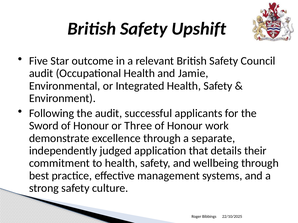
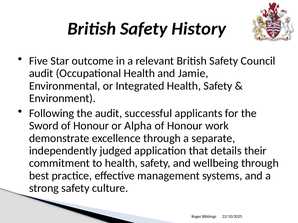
Upshift: Upshift -> History (199, 29)
Three: Three -> Alpha (138, 126)
